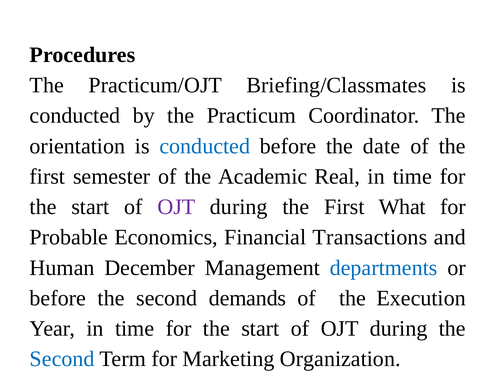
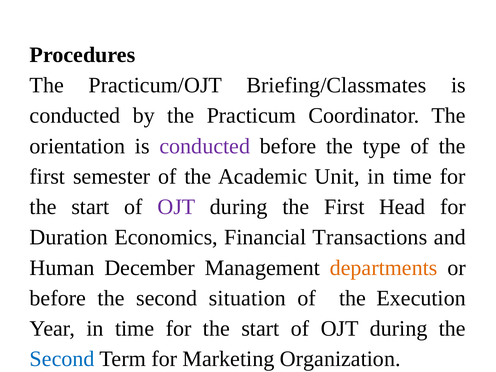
conducted colour: blue -> purple (205, 146)
date: date -> type (382, 146)
Real: Real -> Unit (337, 176)
What: What -> Head (402, 207)
Probable: Probable -> Duration (69, 237)
departments colour: blue -> orange (384, 268)
demands: demands -> situation (247, 298)
